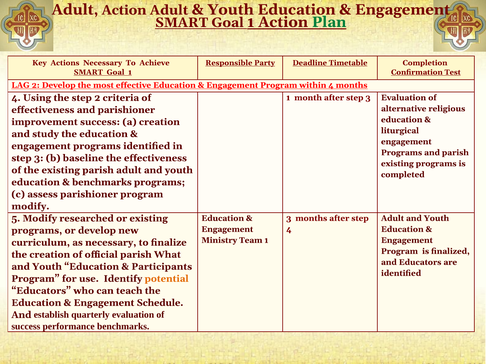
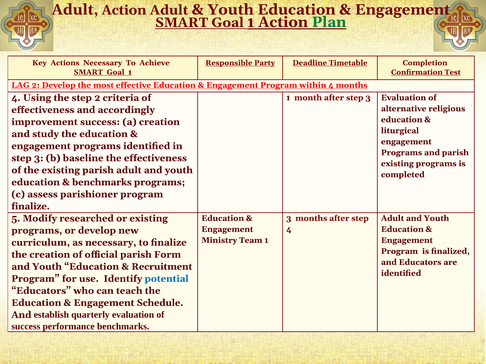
and parishioner: parishioner -> accordingly (126, 110)
modify: modify -> finalize (31, 207)
What: What -> Form (168, 255)
Participants: Participants -> Recruitment (162, 267)
potential colour: orange -> blue (167, 279)
